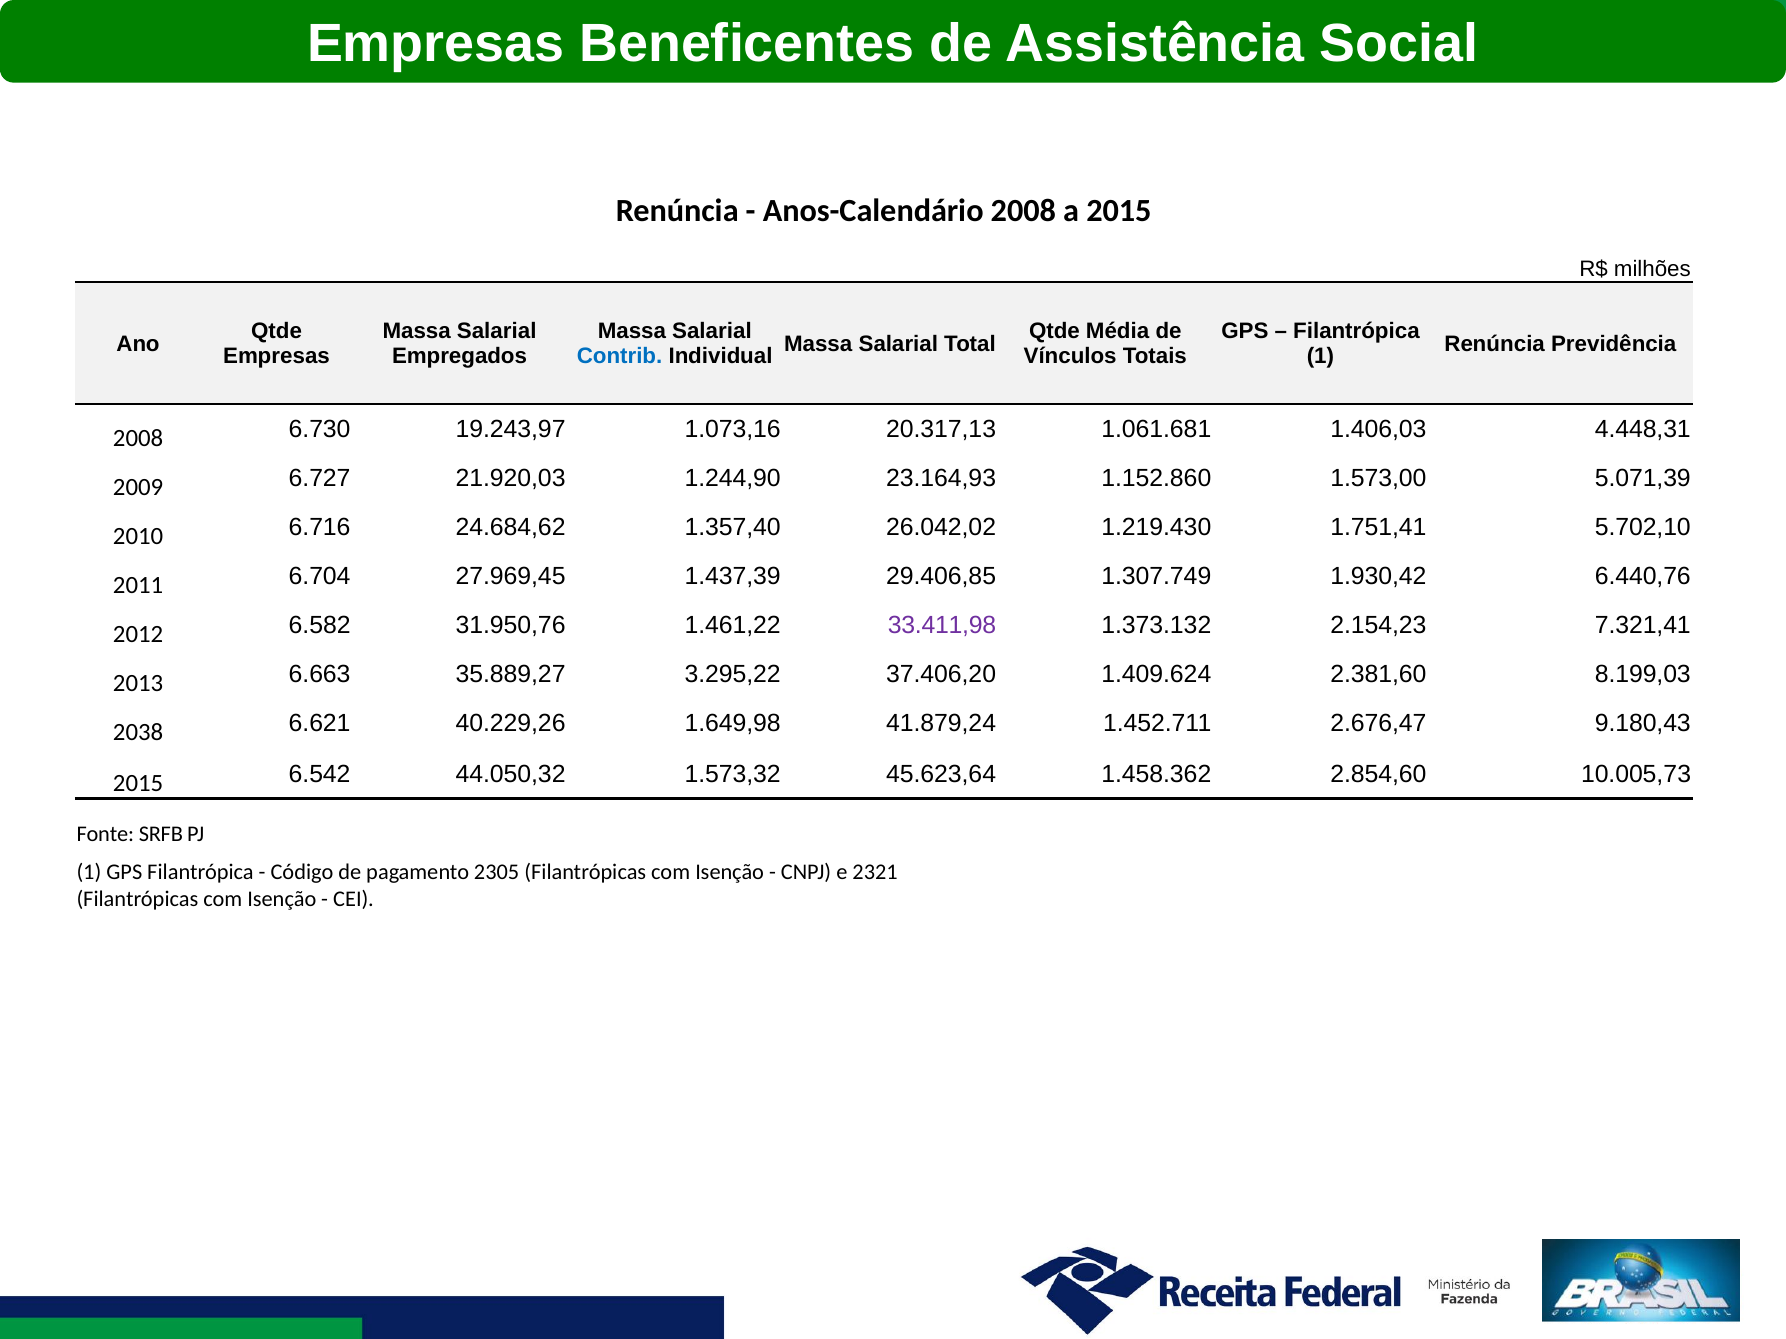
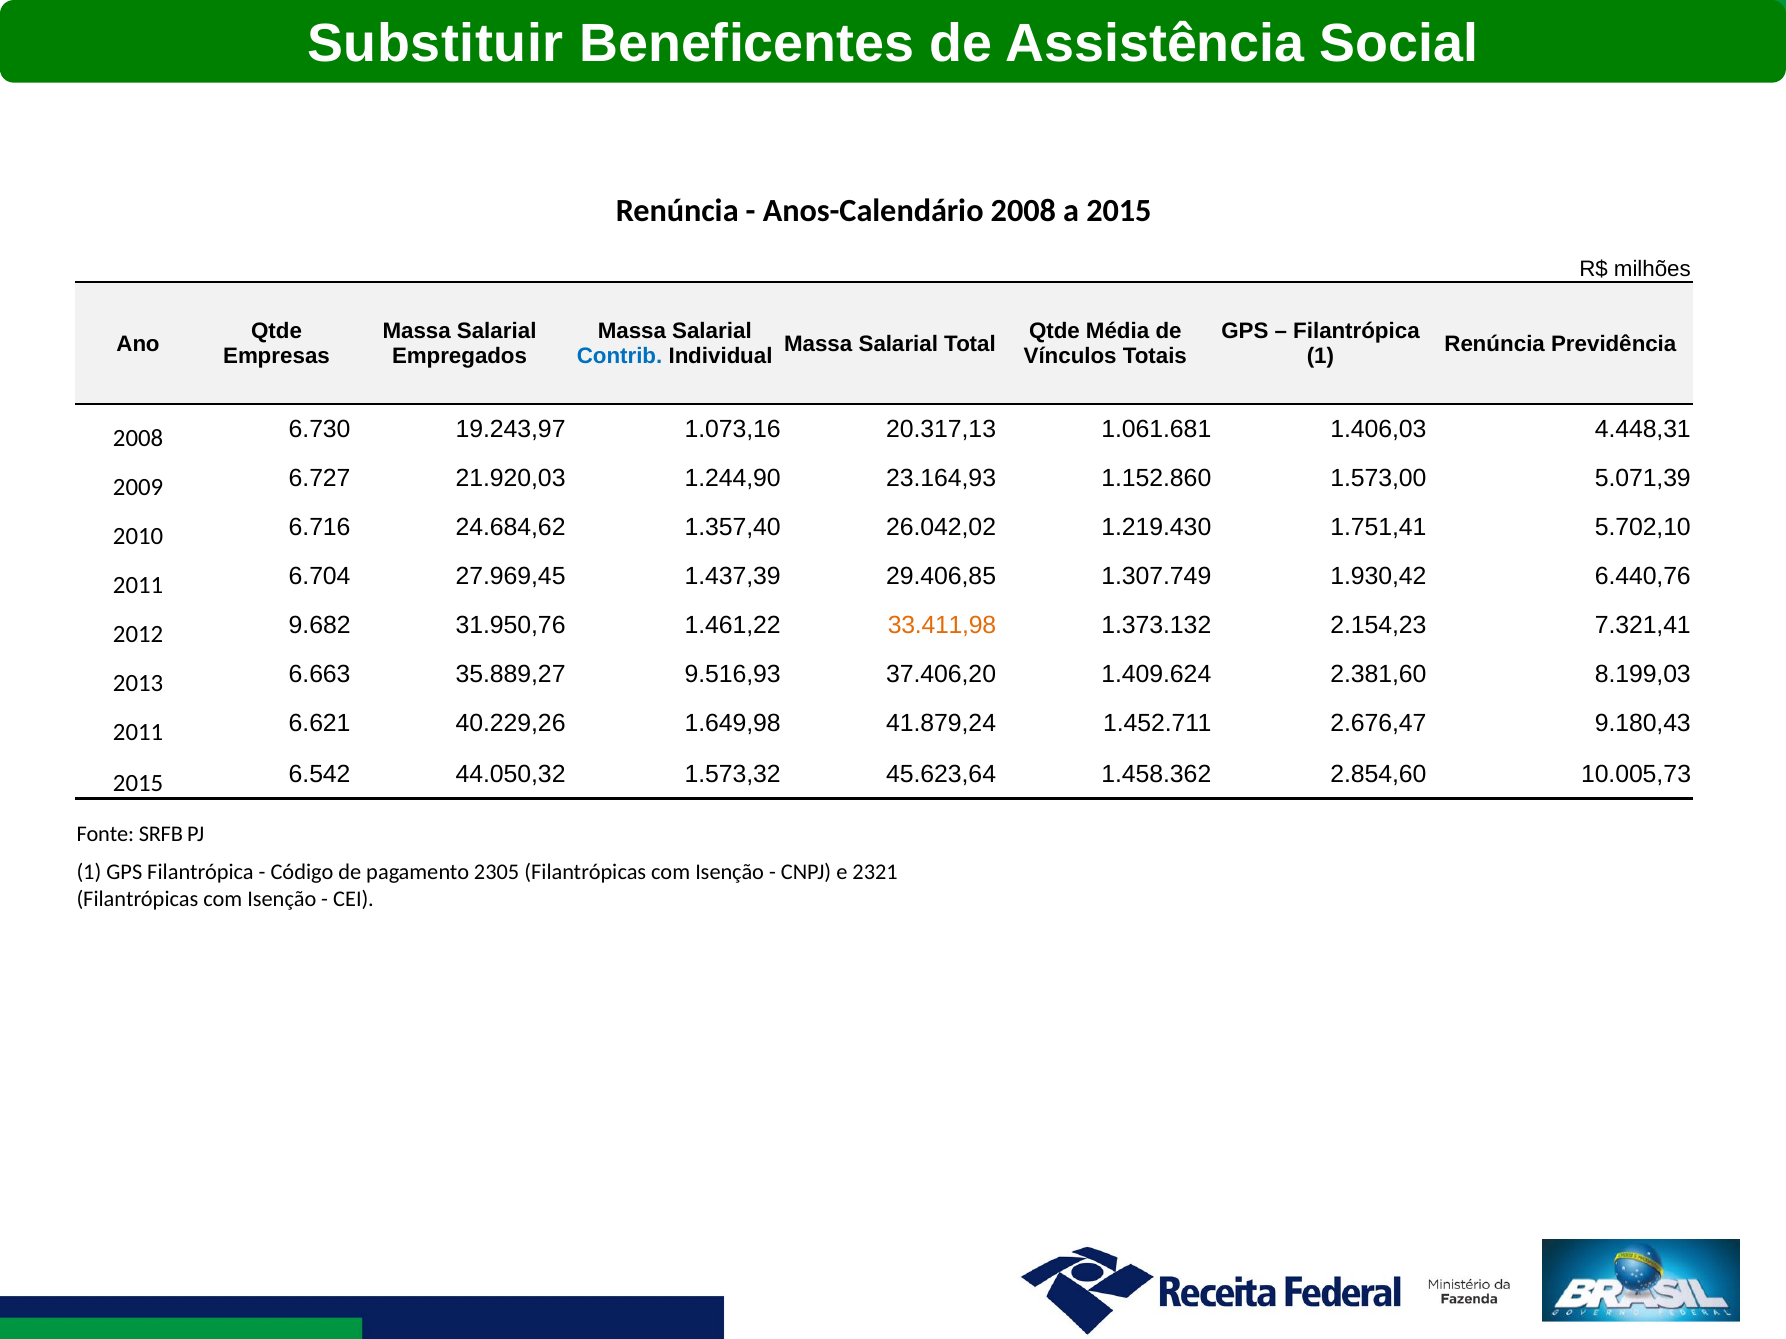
Empresas: Empresas -> Substituir (435, 44)
6.582: 6.582 -> 9.682 (320, 626)
33.411,98 colour: purple -> orange (942, 626)
3.295,22: 3.295,22 -> 9.516,93 (733, 675)
2038: 2038 -> 2011 (138, 733)
